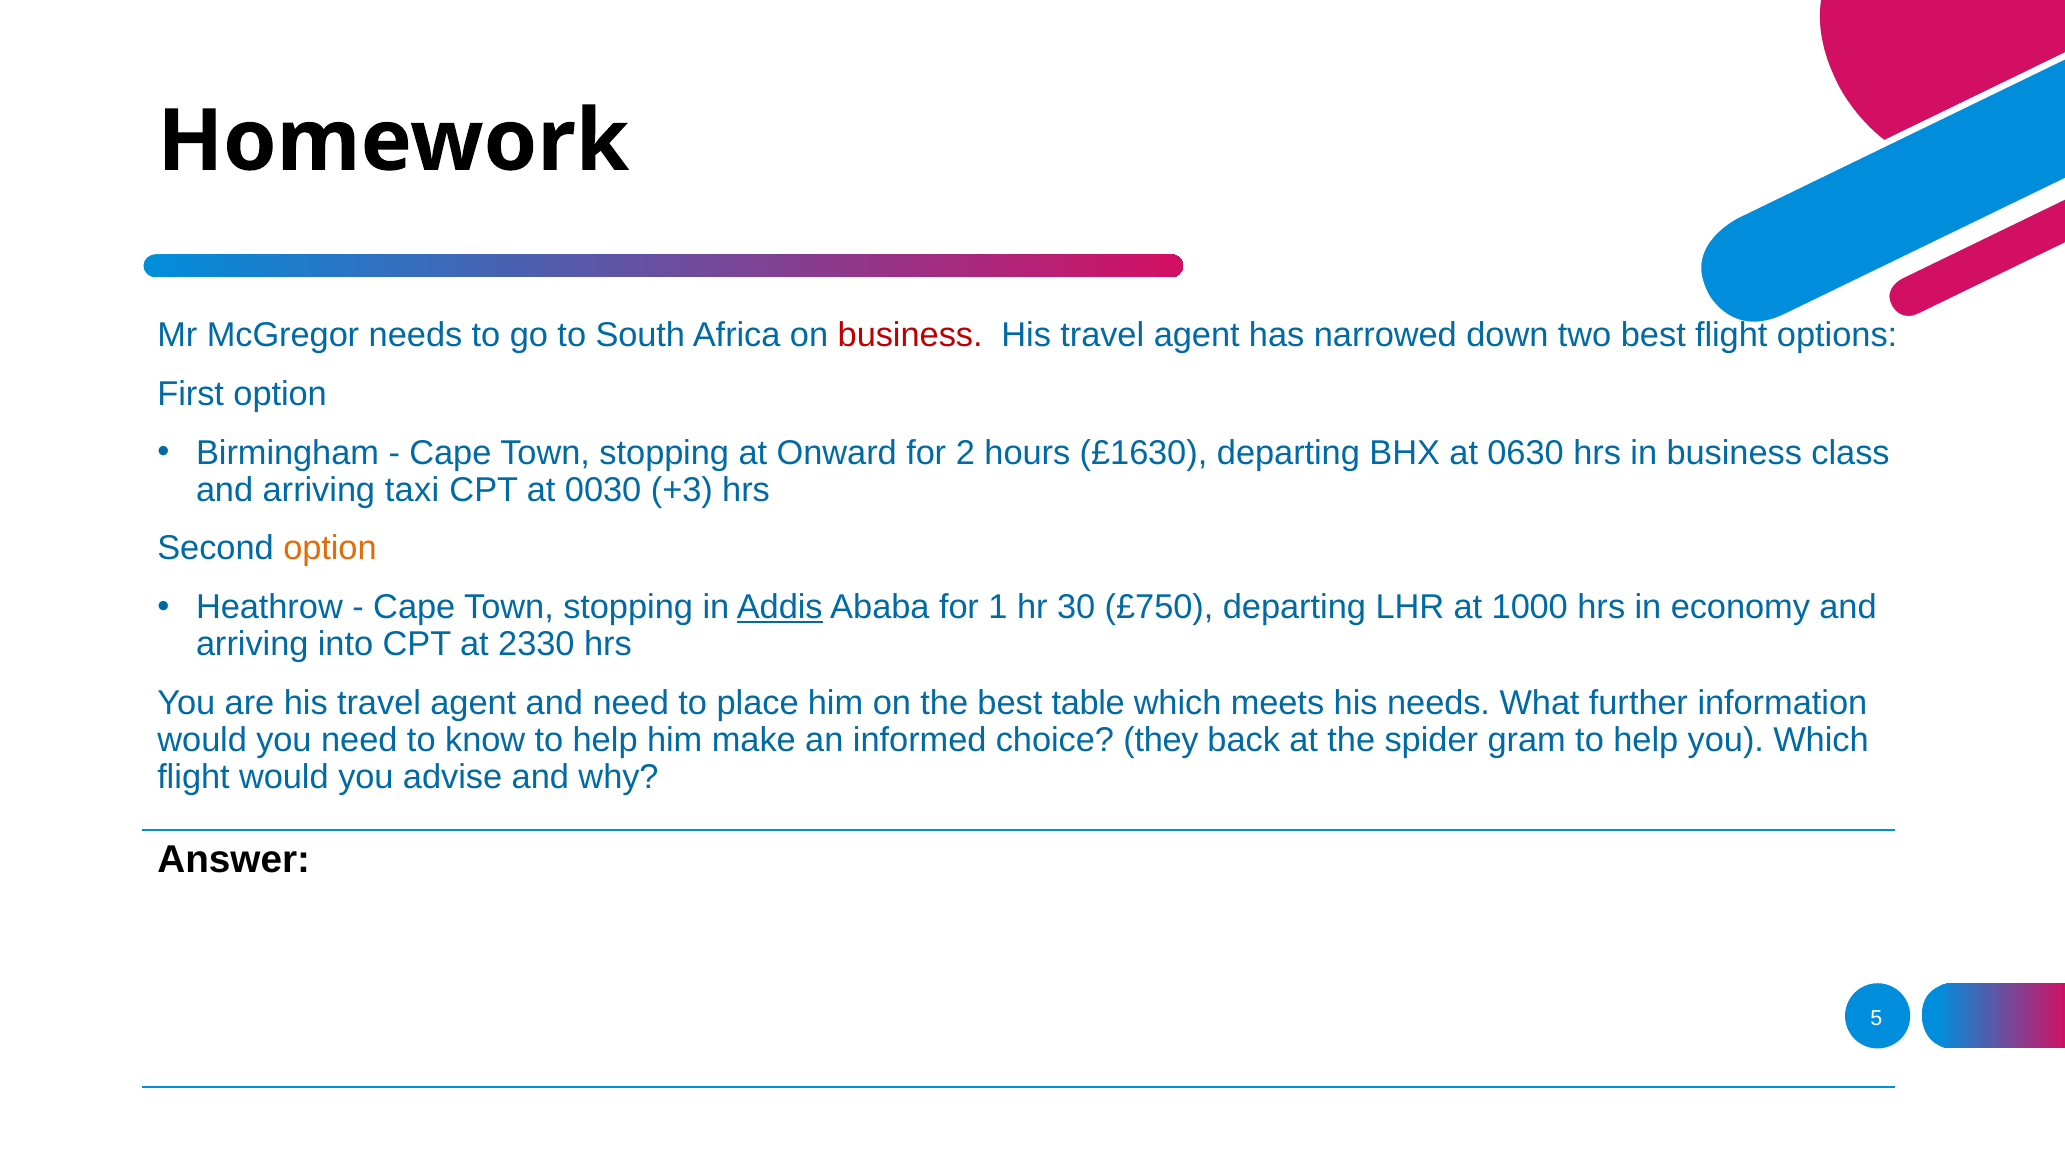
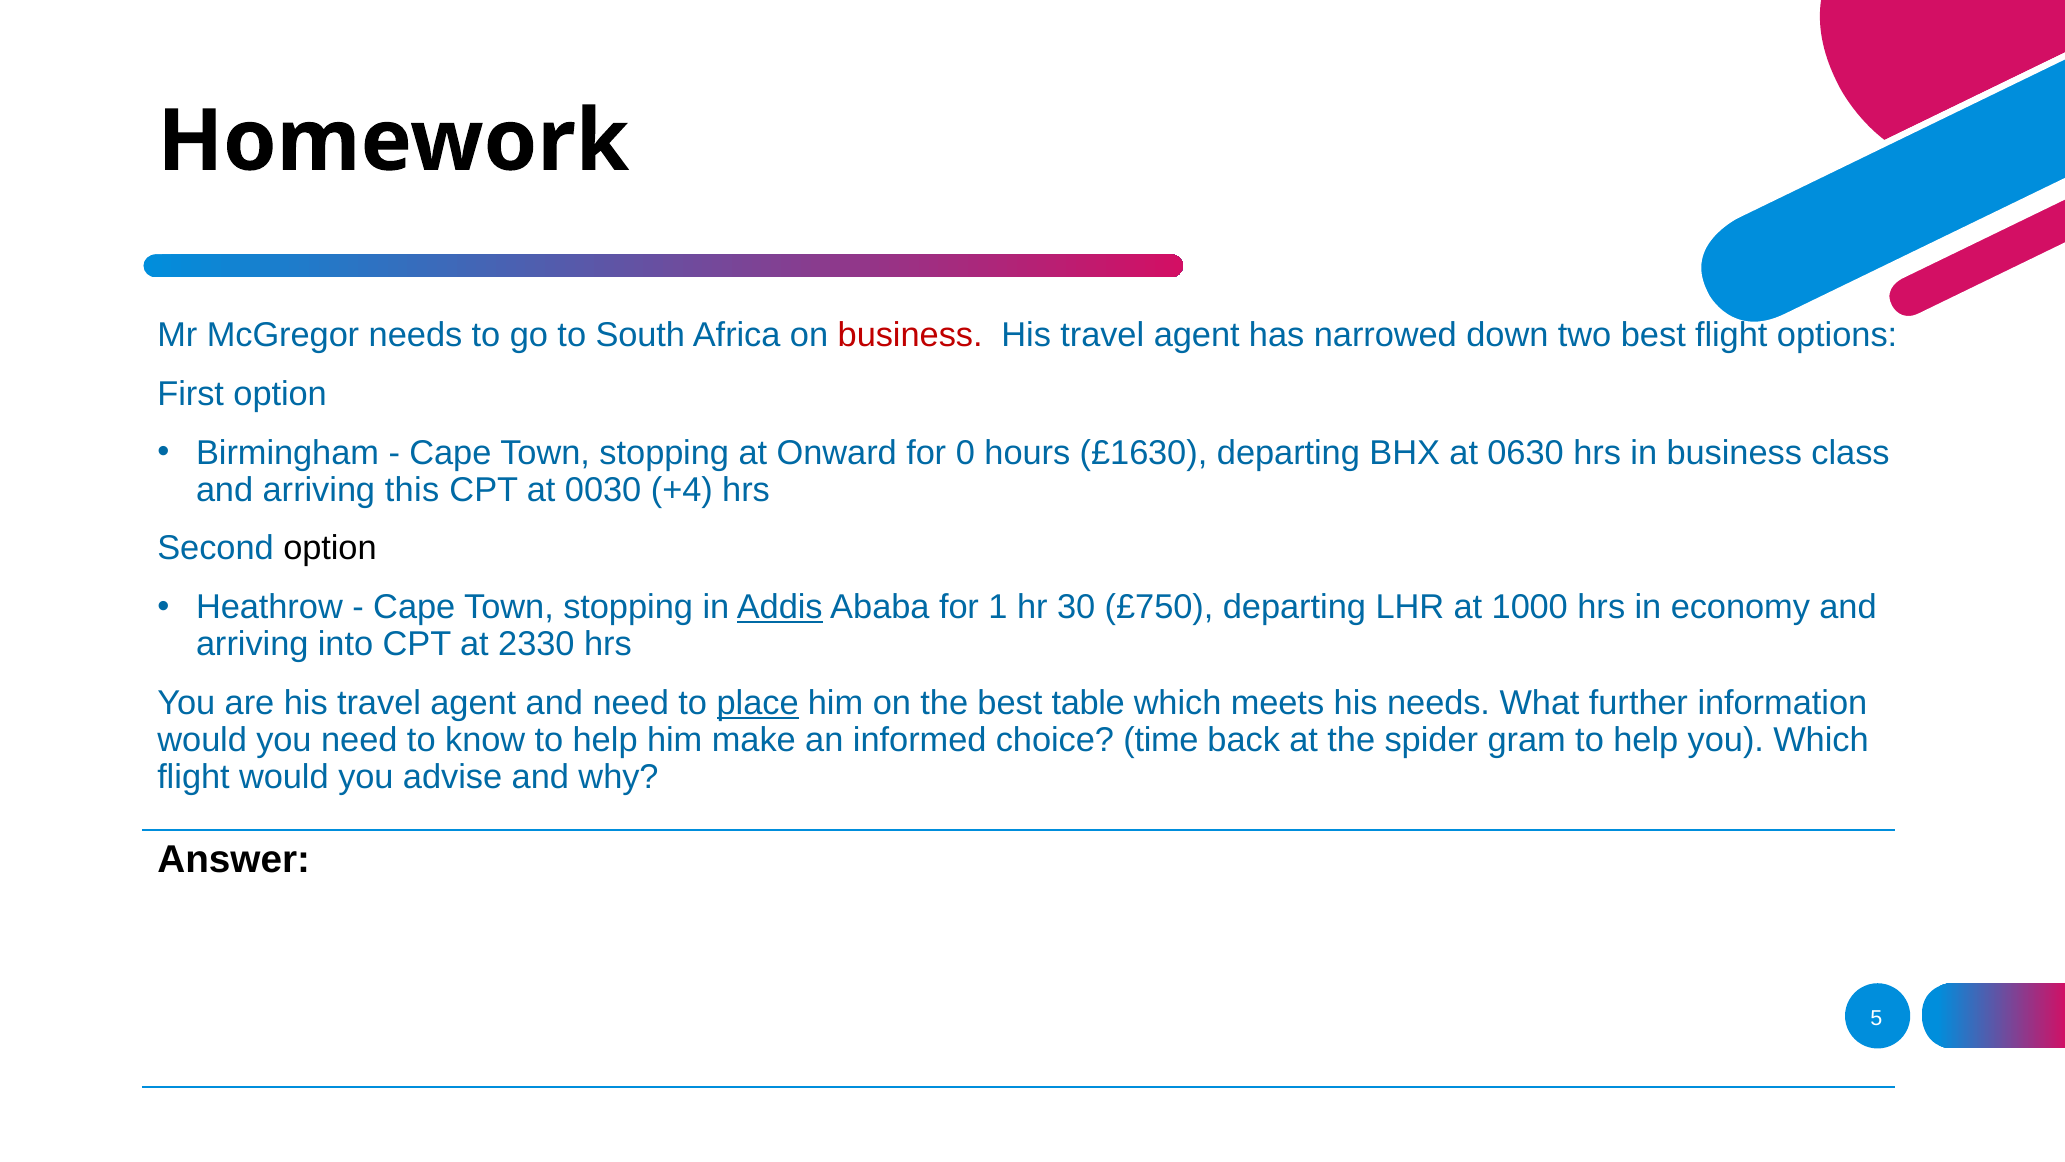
2: 2 -> 0 (965, 453)
taxi: taxi -> this (412, 490)
+3: +3 -> +4 (682, 490)
option colour: orange -> black (330, 548)
place underline: none -> present (758, 703)
they: they -> time (1161, 740)
